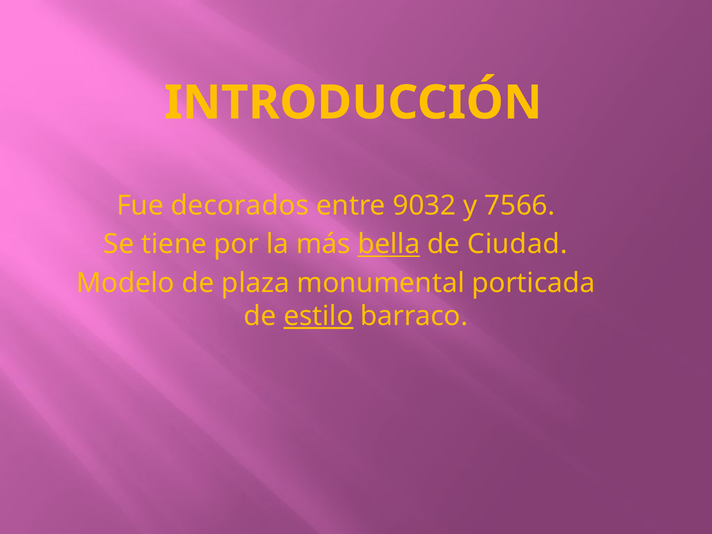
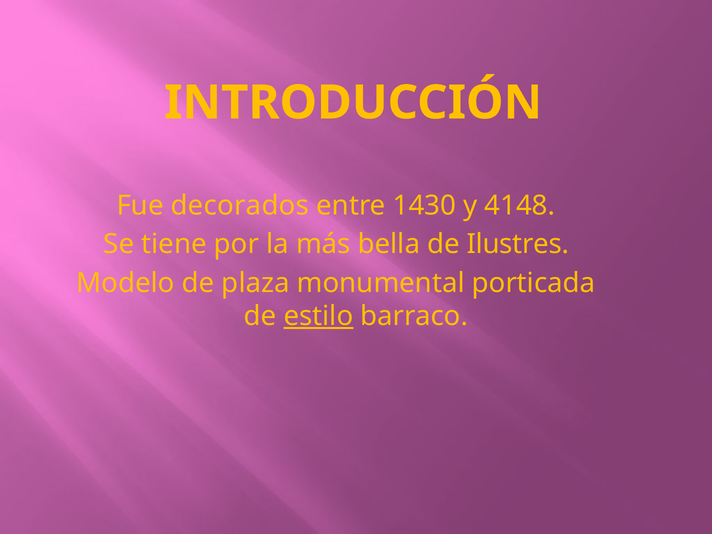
9032: 9032 -> 1430 (424, 206)
7566: 7566 -> 4148 (520, 206)
bella underline: present -> none (389, 244)
Ciudad: Ciudad -> Ilustres (518, 244)
